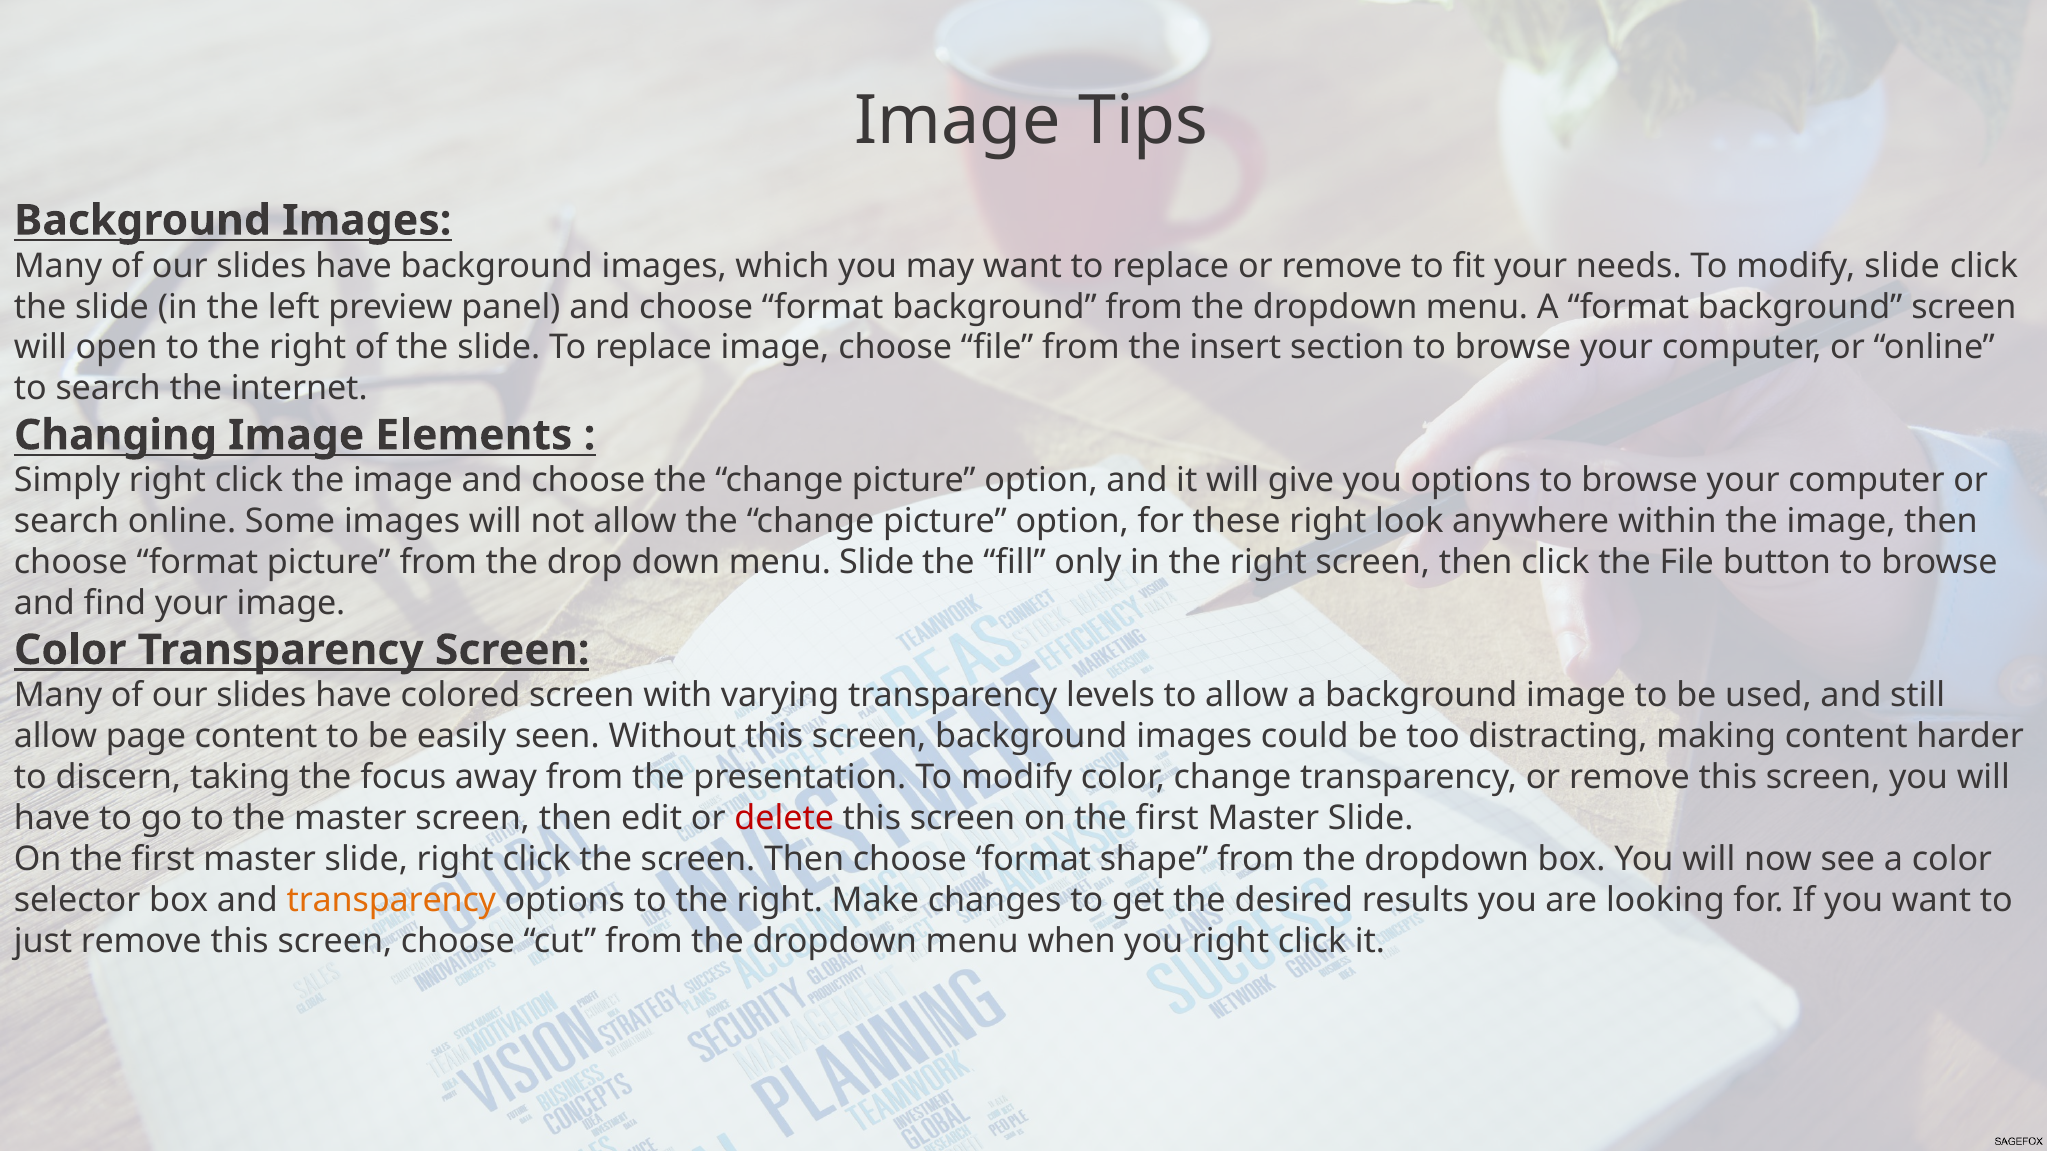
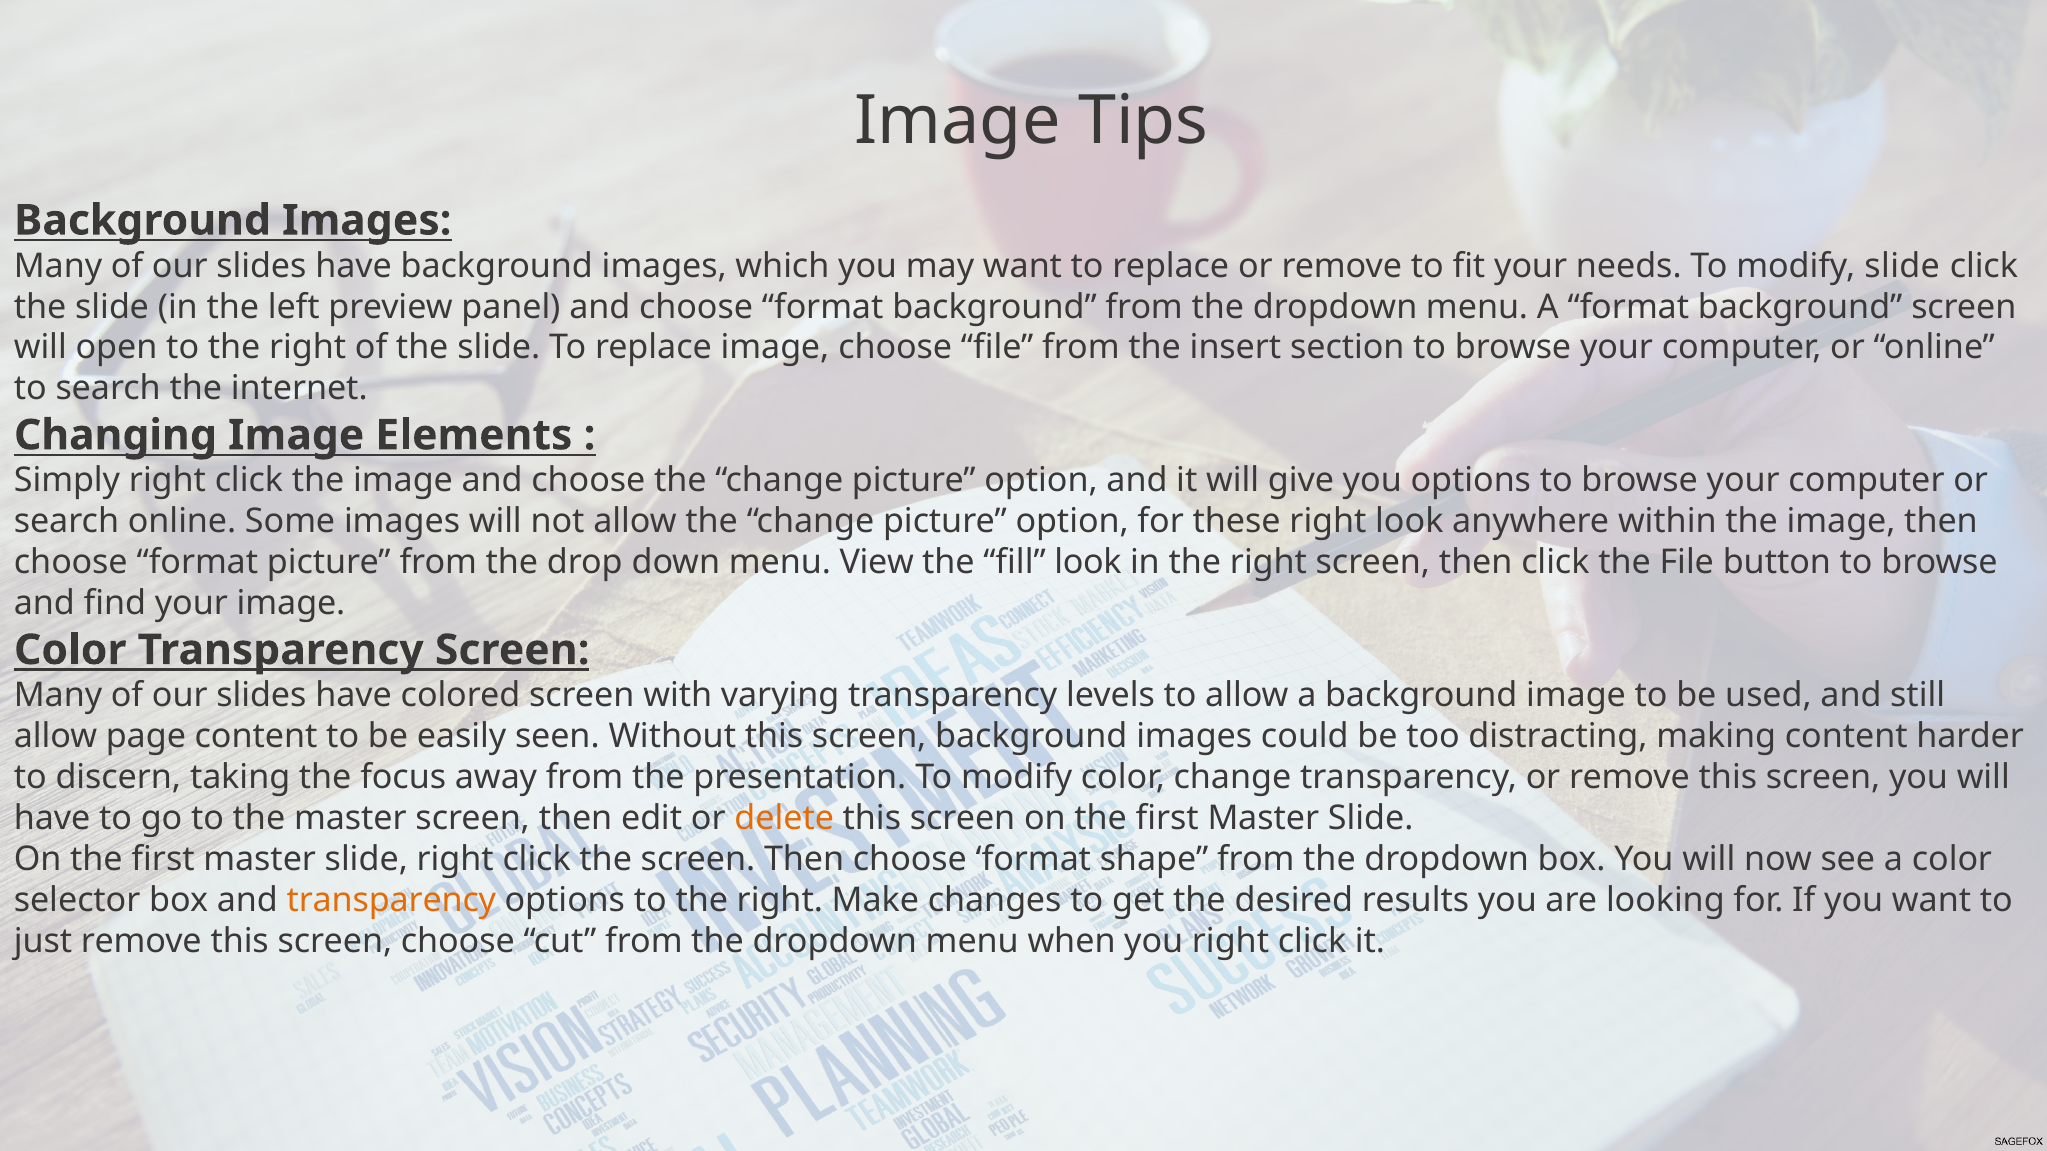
menu Slide: Slide -> View (877, 563)
fill only: only -> look (1088, 563)
delete colour: red -> orange (784, 819)
